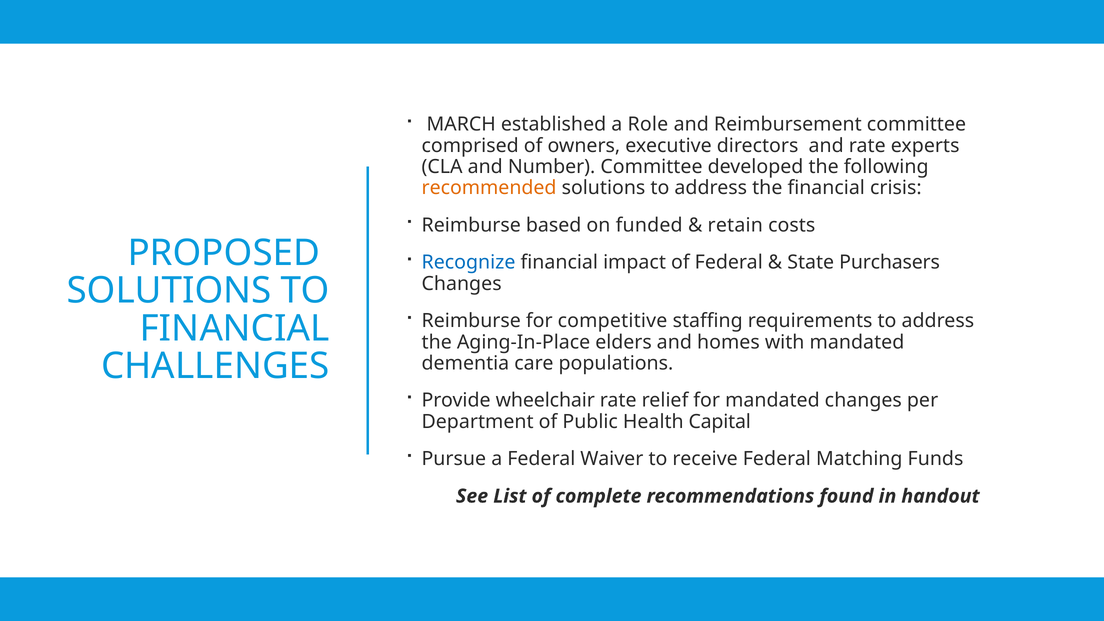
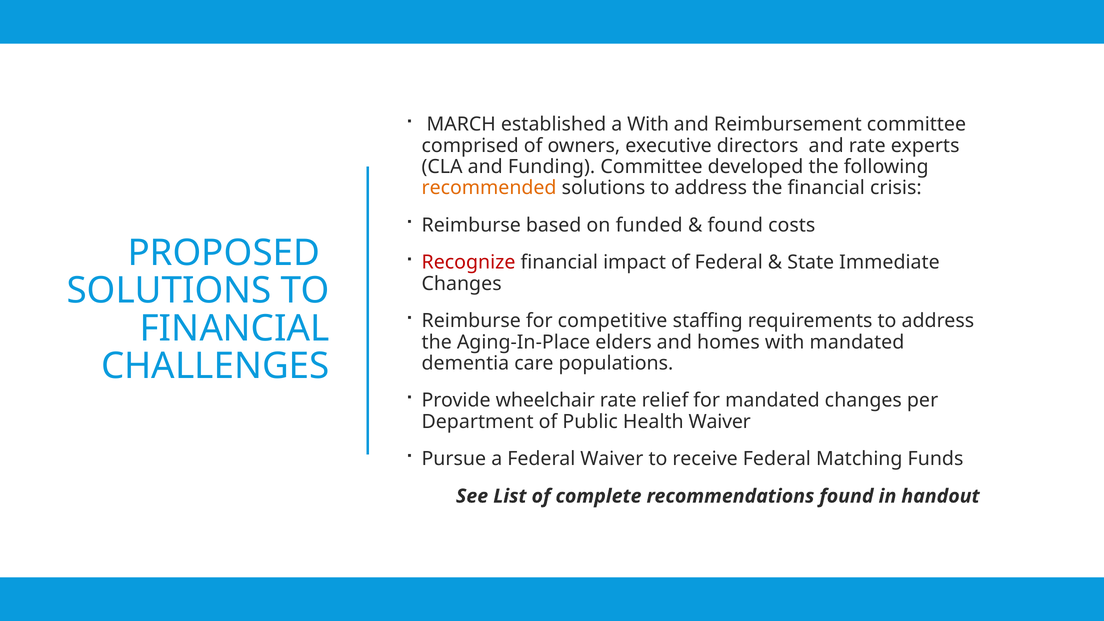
a Role: Role -> With (648, 125)
Number: Number -> Funding (552, 167)
retain: retain -> found (735, 225)
Recognize colour: blue -> red (469, 263)
Purchasers: Purchasers -> Immediate (889, 263)
Health Capital: Capital -> Waiver (720, 422)
